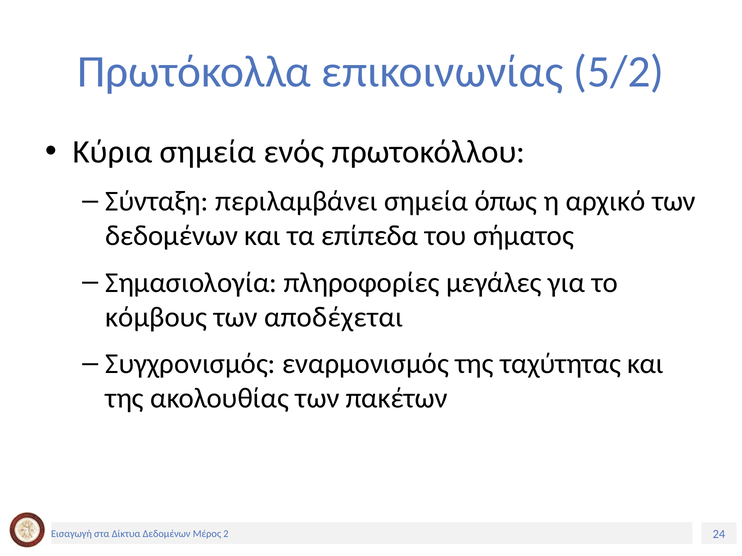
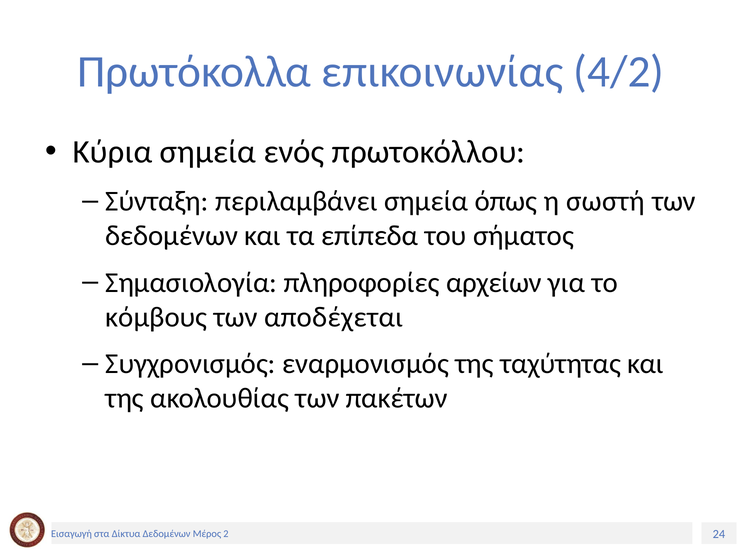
5/2: 5/2 -> 4/2 (619, 72)
αρχικό: αρχικό -> σωστή (606, 201)
μεγάλες: μεγάλες -> αρχείων (494, 283)
